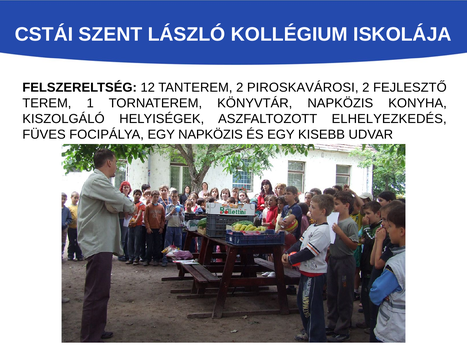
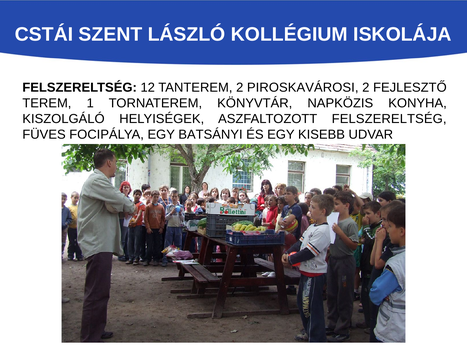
ASZFALTOZOTT ELHELYEZKEDÉS: ELHELYEZKEDÉS -> FELSZERELTSÉG (389, 119)
EGY NAPKÖZIS: NAPKÖZIS -> BATSÁNYI (210, 134)
